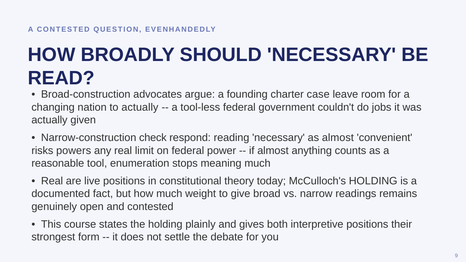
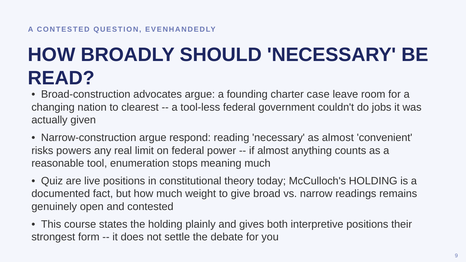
to actually: actually -> clearest (140, 107)
Narrow-construction check: check -> argue (153, 138)
Real: Real -> Quiz (52, 181)
